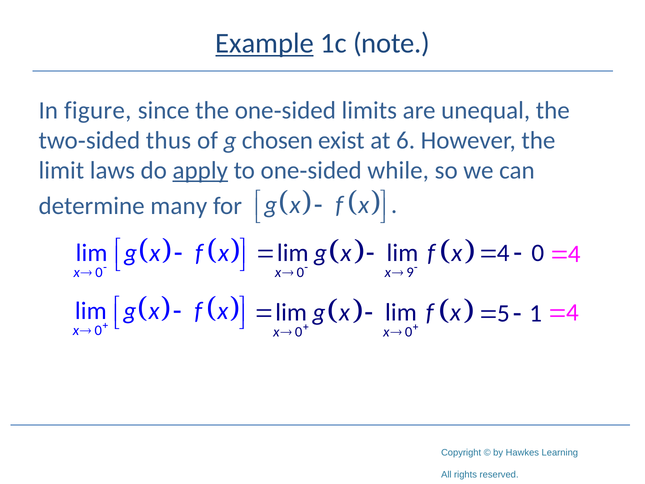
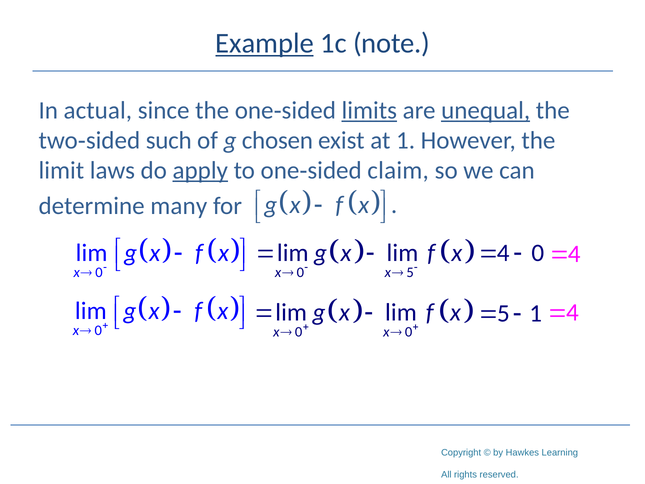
figure: figure -> actual (98, 110)
limits underline: none -> present (369, 110)
unequal underline: none -> present (486, 110)
thus: thus -> such (169, 140)
at 6: 6 -> 1 (406, 140)
while: while -> claim (398, 171)
0 9: 9 -> 5 (410, 272)
